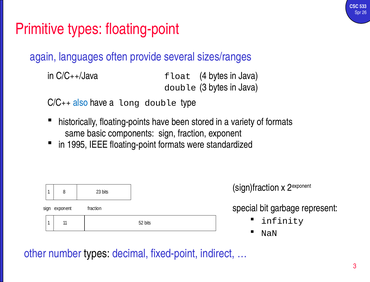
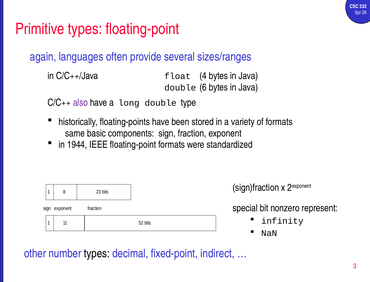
double 3: 3 -> 6 (203, 87)
also colour: blue -> purple (80, 103)
1995: 1995 -> 1944 (77, 145)
garbage: garbage -> nonzero (285, 208)
